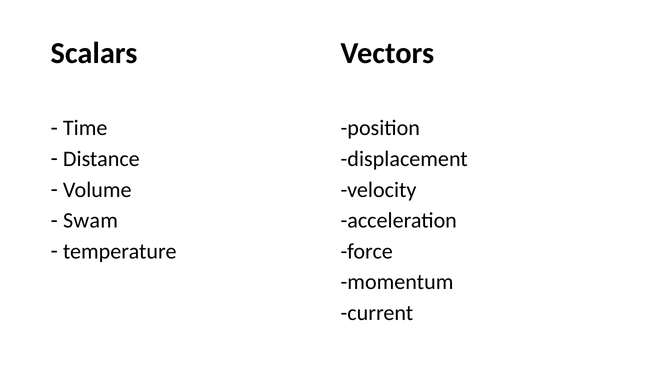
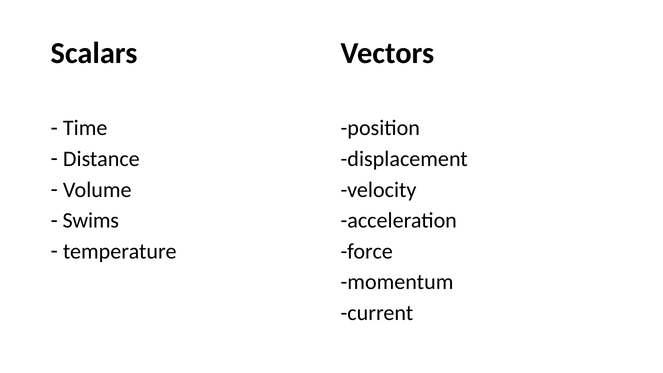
Swam: Swam -> Swims (91, 220)
